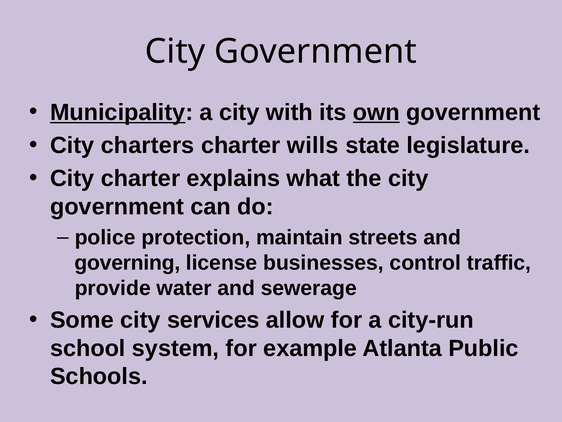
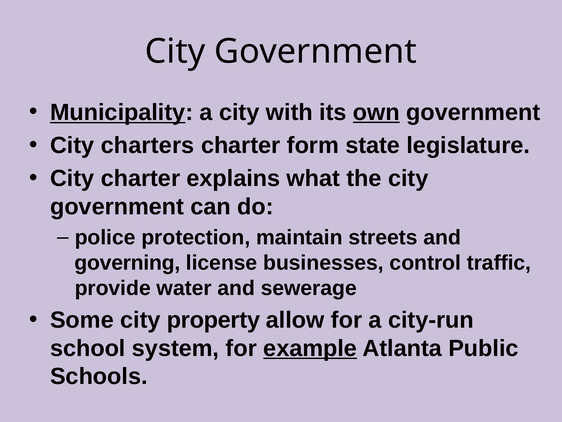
wills: wills -> form (313, 145)
services: services -> property (213, 320)
example underline: none -> present (310, 348)
